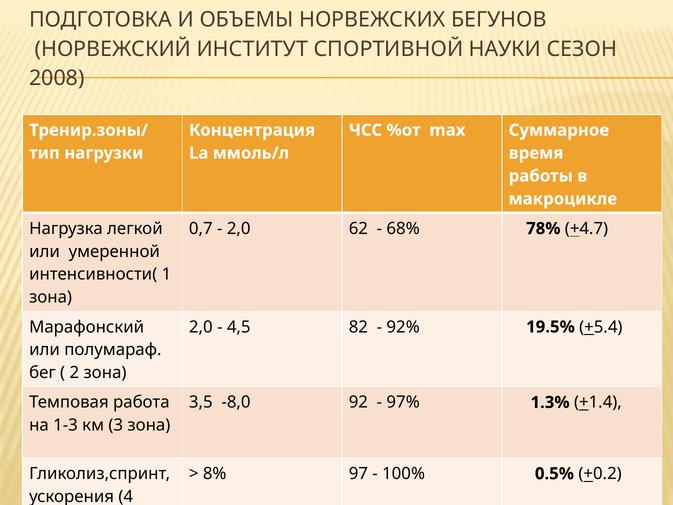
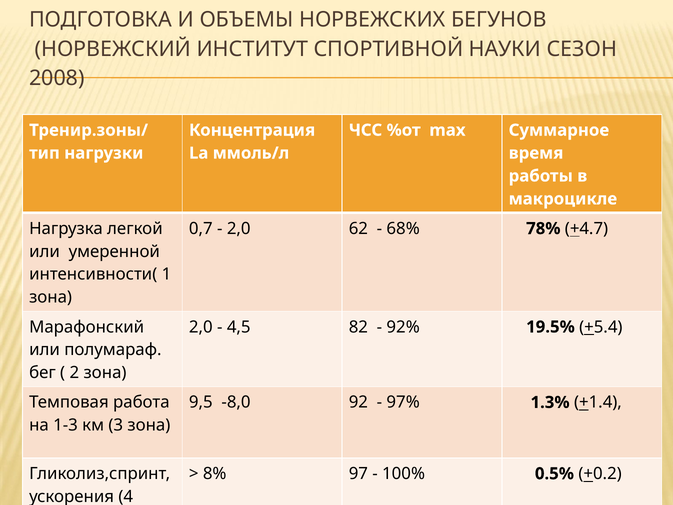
3,5: 3,5 -> 9,5 (201, 402)
